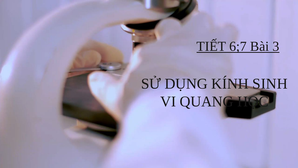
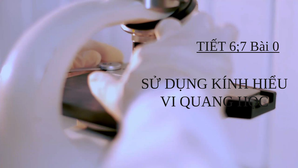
3: 3 -> 0 (276, 46)
SINH: SINH -> HIỂU (270, 84)
